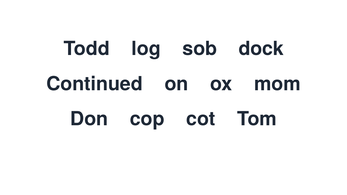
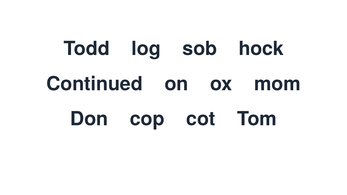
dock: dock -> hock (261, 49)
